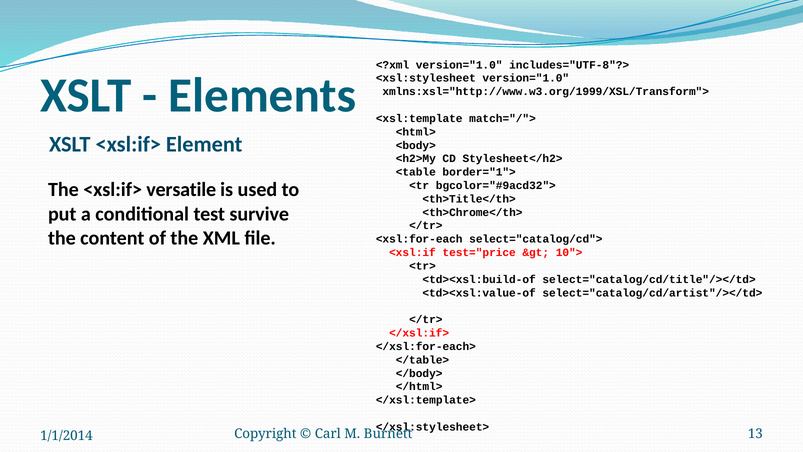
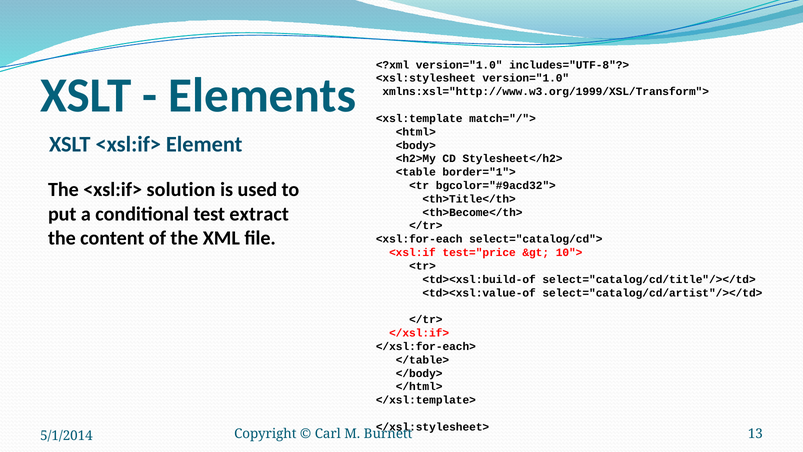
versatile: versatile -> solution (181, 190)
survive: survive -> extract (259, 214)
<th>Chrome</th>: <th>Chrome</th> -> <th>Become</th> (472, 212)
1/1/2014: 1/1/2014 -> 5/1/2014 (66, 436)
